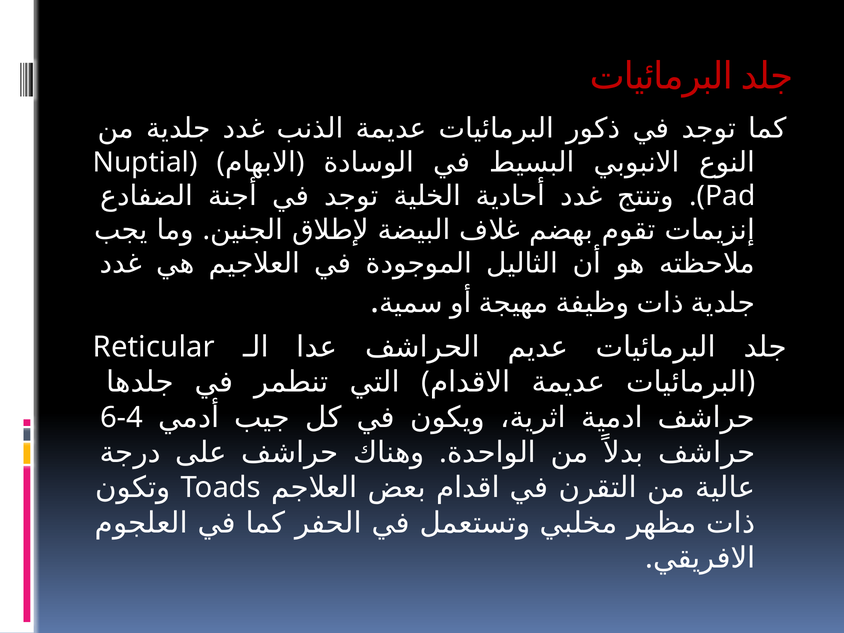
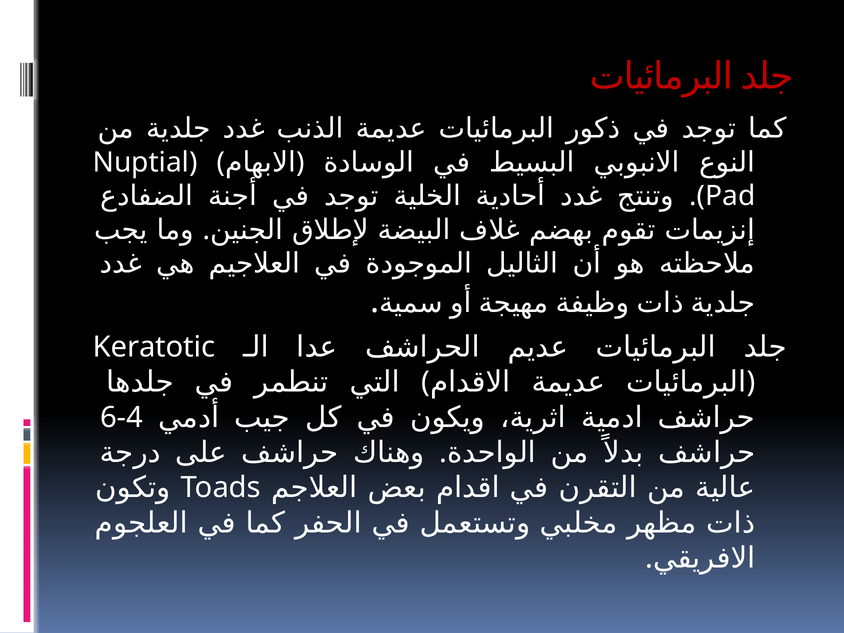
Reticular: Reticular -> Keratotic (154, 347)
